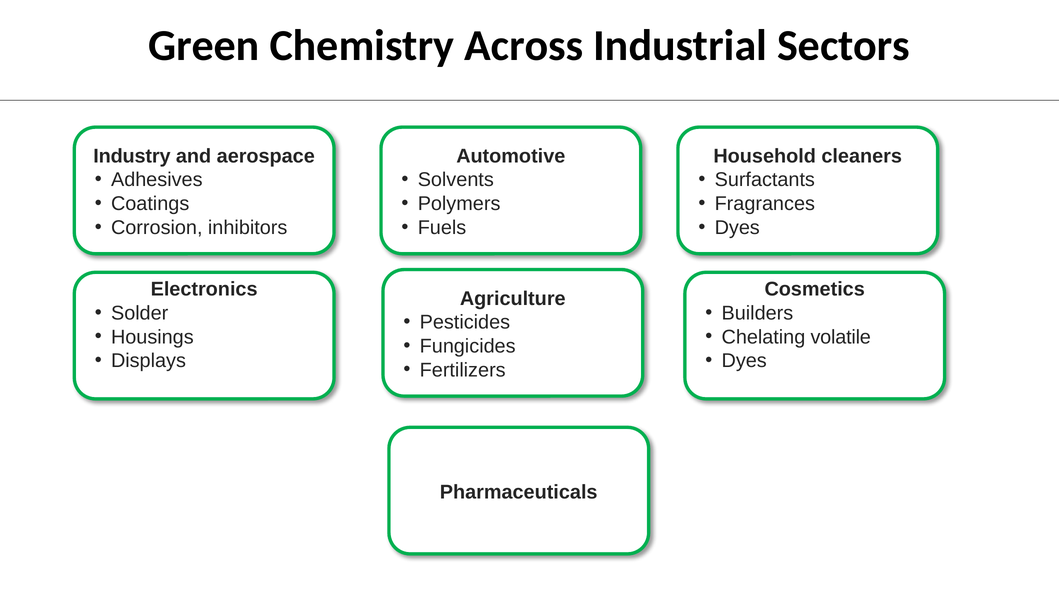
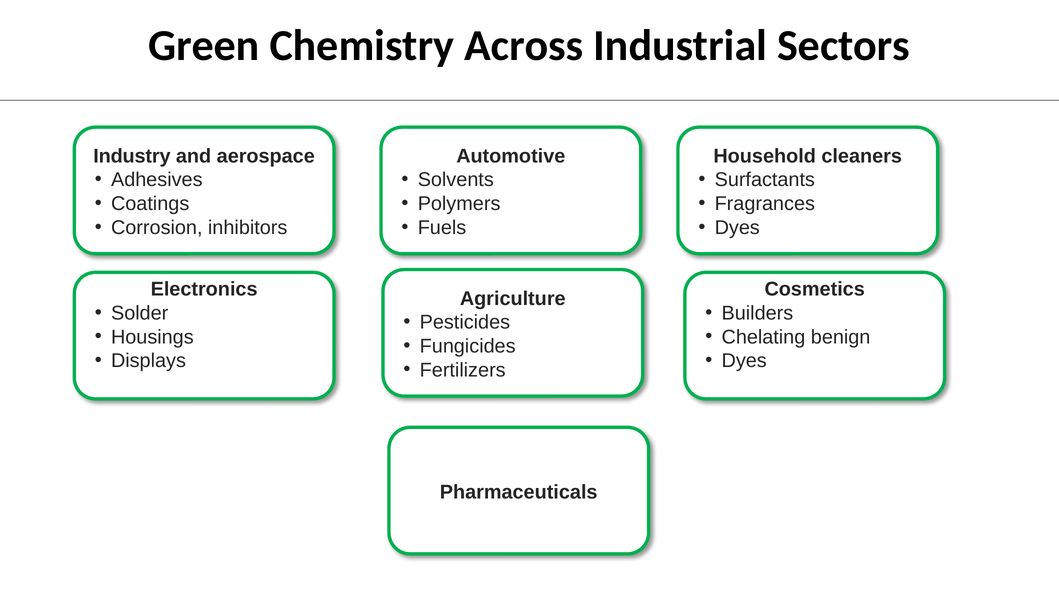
volatile: volatile -> benign (841, 337)
